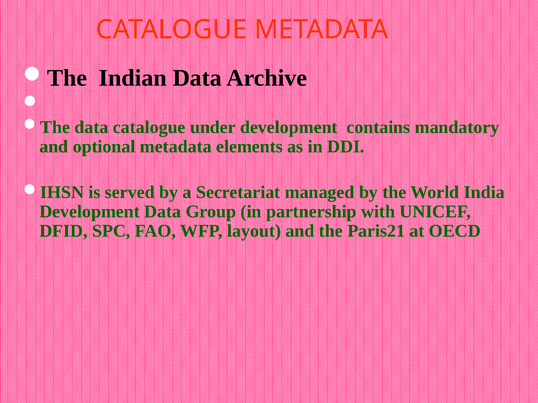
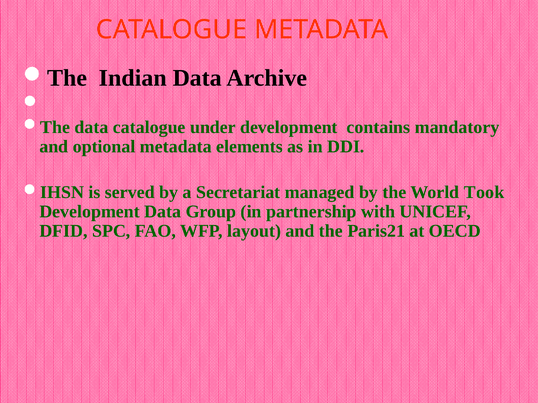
India: India -> Took (484, 193)
